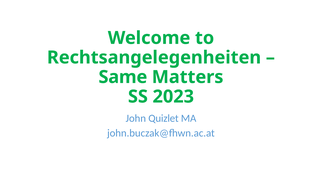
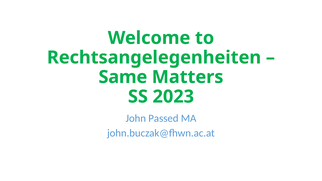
Quizlet: Quizlet -> Passed (163, 118)
